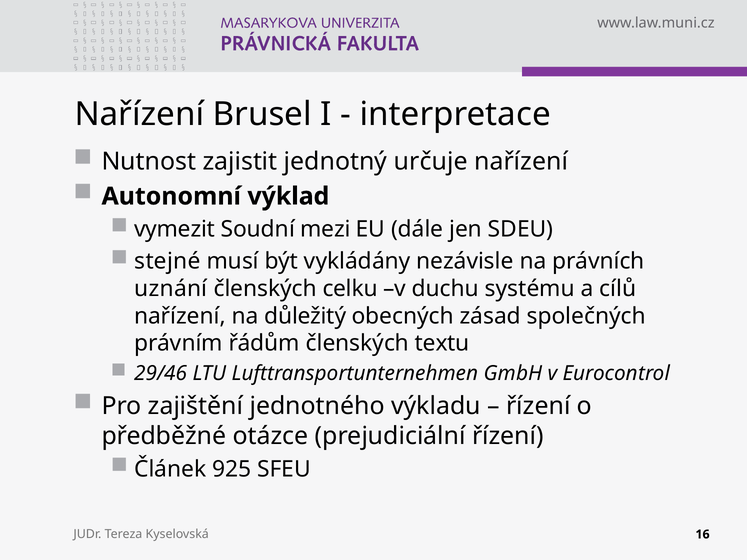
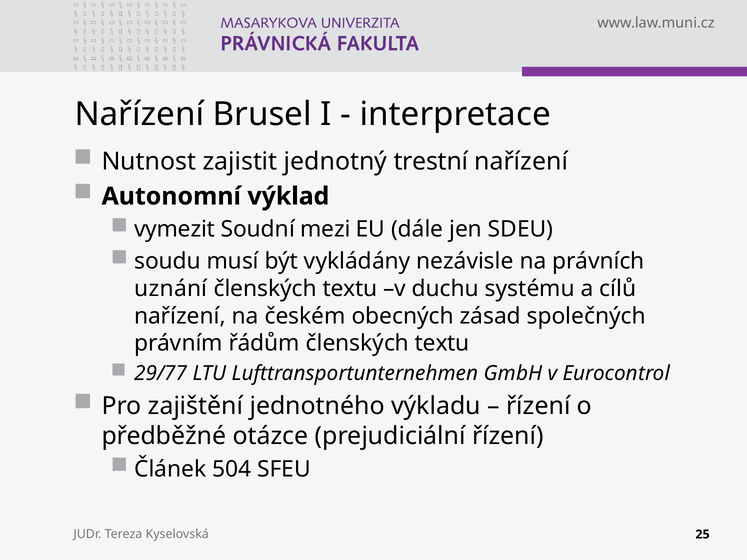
určuje: určuje -> trestní (431, 162)
stejné: stejné -> soudu (168, 261)
celku: celku -> textu (350, 289)
důležitý: důležitý -> českém (305, 316)
29/46: 29/46 -> 29/77 (161, 374)
925: 925 -> 504 (232, 469)
16: 16 -> 25 (703, 535)
